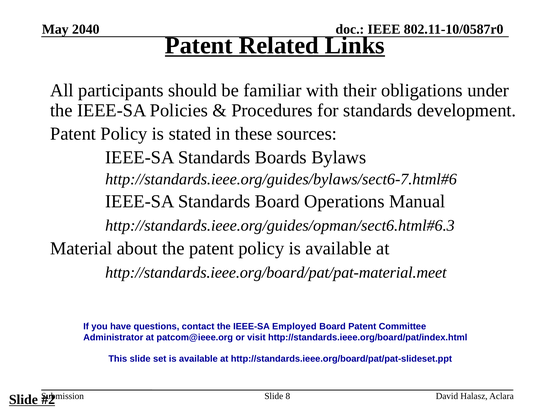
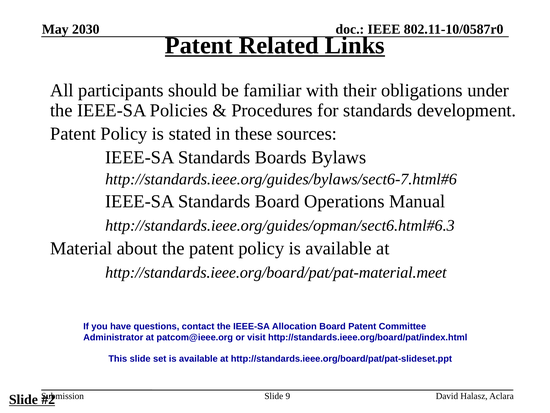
2040: 2040 -> 2030 (86, 29)
Employed: Employed -> Allocation (294, 326)
8: 8 -> 9 (288, 396)
